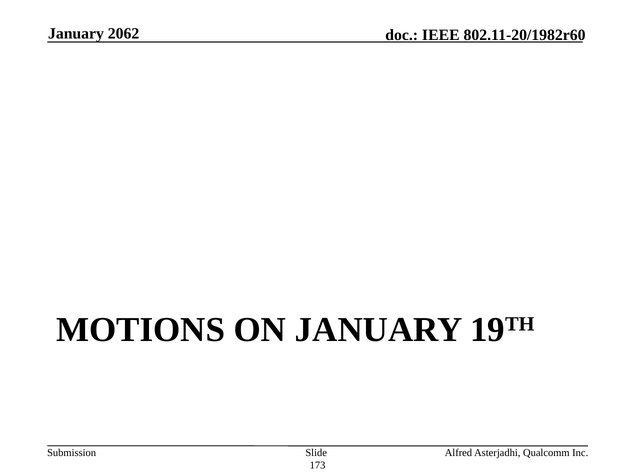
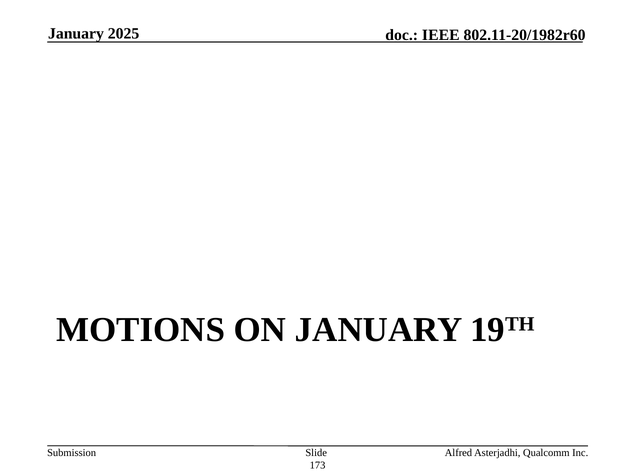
2062: 2062 -> 2025 (124, 33)
